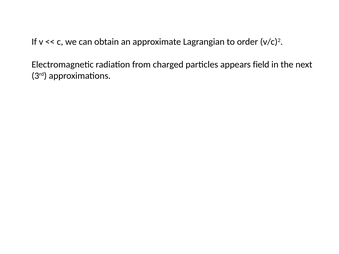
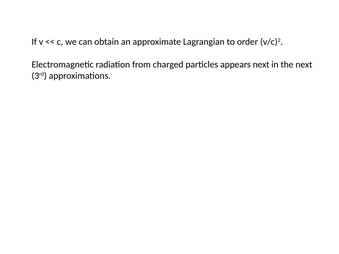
appears field: field -> next (261, 64)
